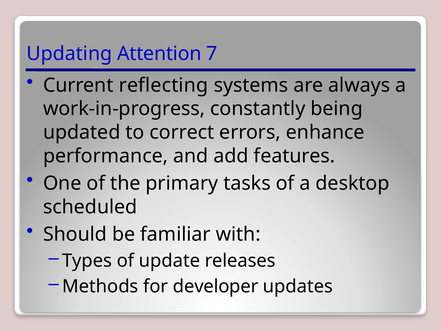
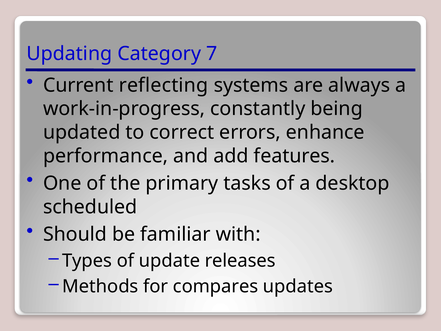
Attention: Attention -> Category (159, 54)
developer: developer -> compares (216, 286)
